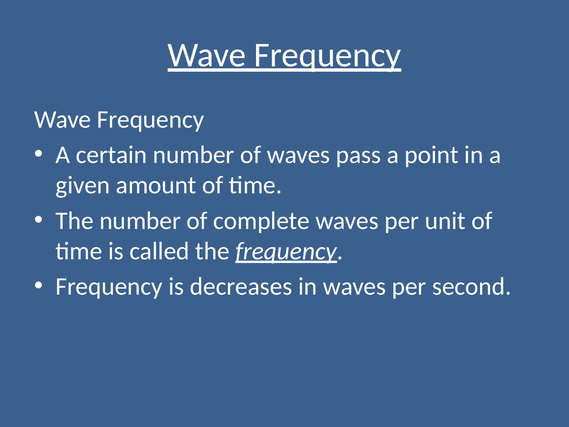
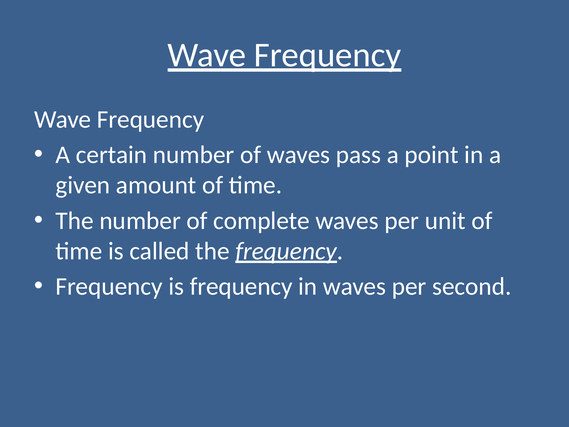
is decreases: decreases -> frequency (241, 286)
